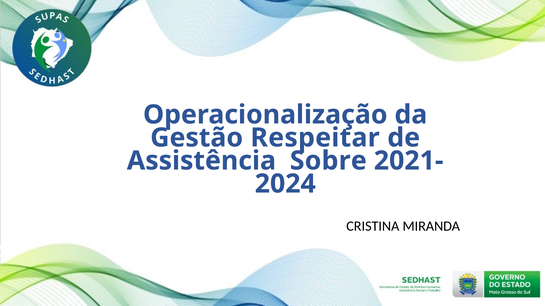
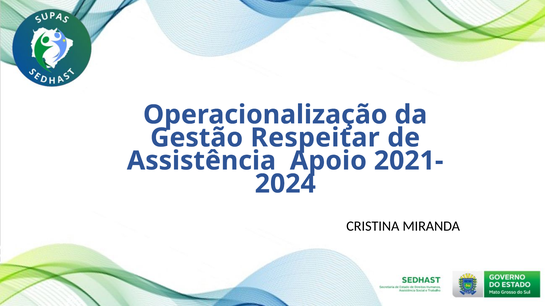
Sobre: Sobre -> Apoio (328, 161)
